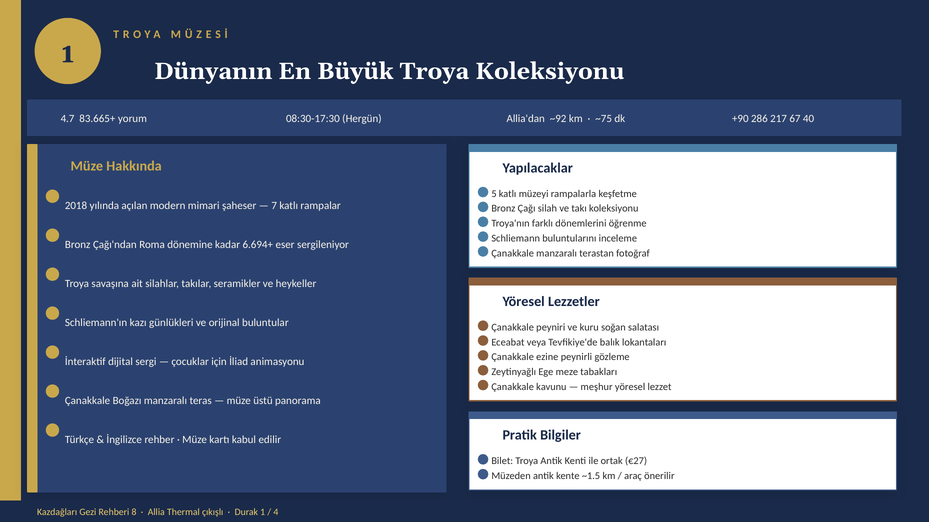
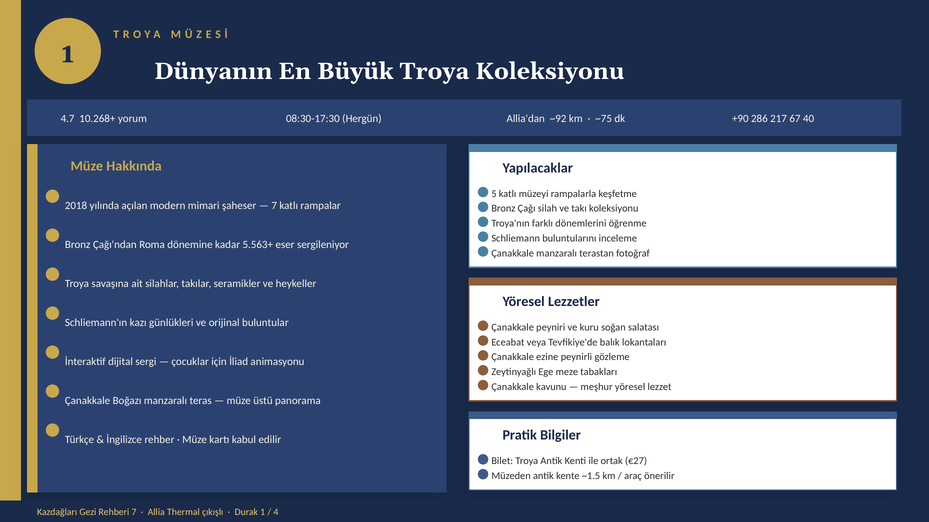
83.665+: 83.665+ -> 10.268+ (97, 119)
6.694+: 6.694+ -> 5.563+ (258, 245)
Rehberi 8: 8 -> 7 (134, 513)
